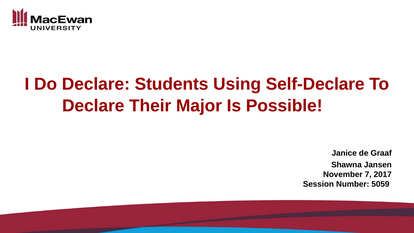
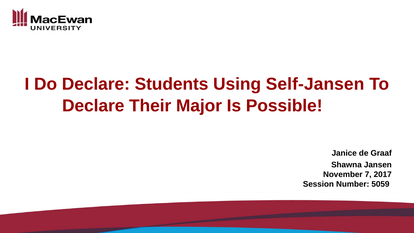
Self-Declare: Self-Declare -> Self-Jansen (315, 84)
